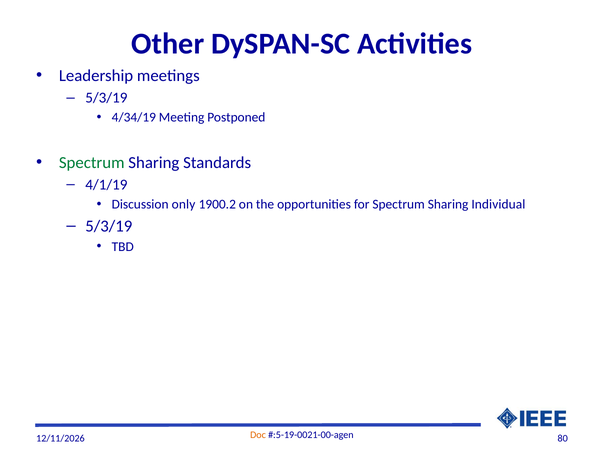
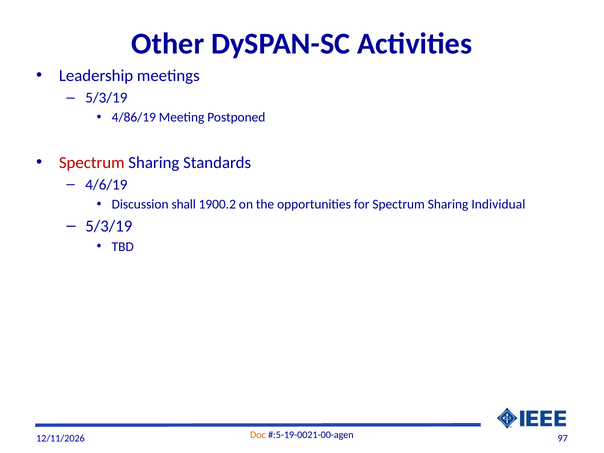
4/34/19: 4/34/19 -> 4/86/19 (134, 118)
Spectrum colour: green -> red (92, 163)
4/1/19: 4/1/19 -> 4/6/19 (106, 185)
only: only -> shall (184, 204)
80: 80 -> 97 (563, 439)
